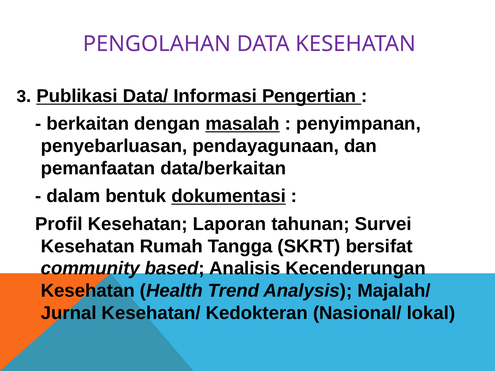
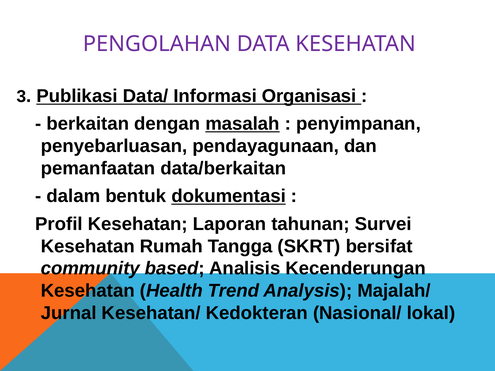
Pengertian: Pengertian -> Organisasi (309, 96)
